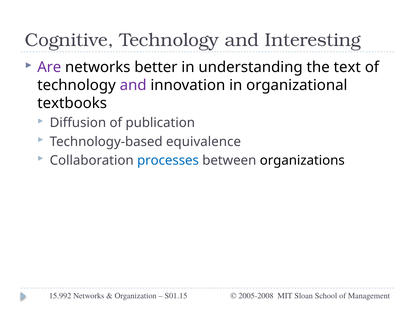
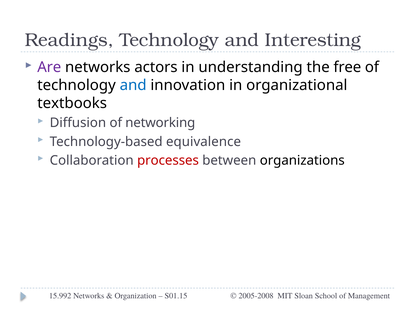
Cognitive: Cognitive -> Readings (69, 40)
better: better -> actors (156, 67)
text: text -> free (347, 67)
and colour: purple -> blue (133, 85)
publication: publication -> networking (160, 123)
processes colour: blue -> red (168, 161)
